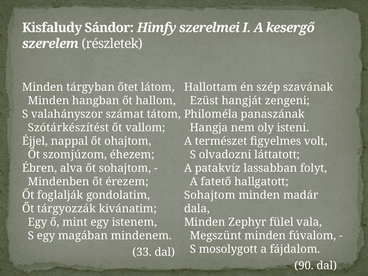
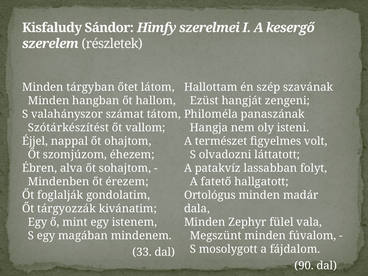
Sohajtom: Sohajtom -> Ortológus (210, 195)
